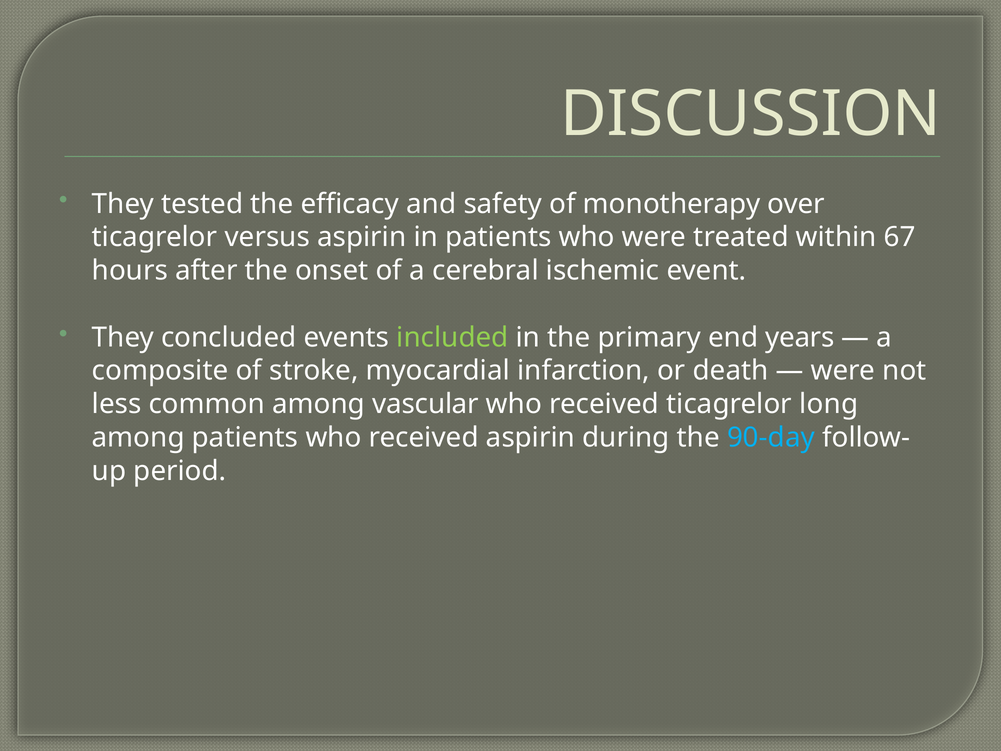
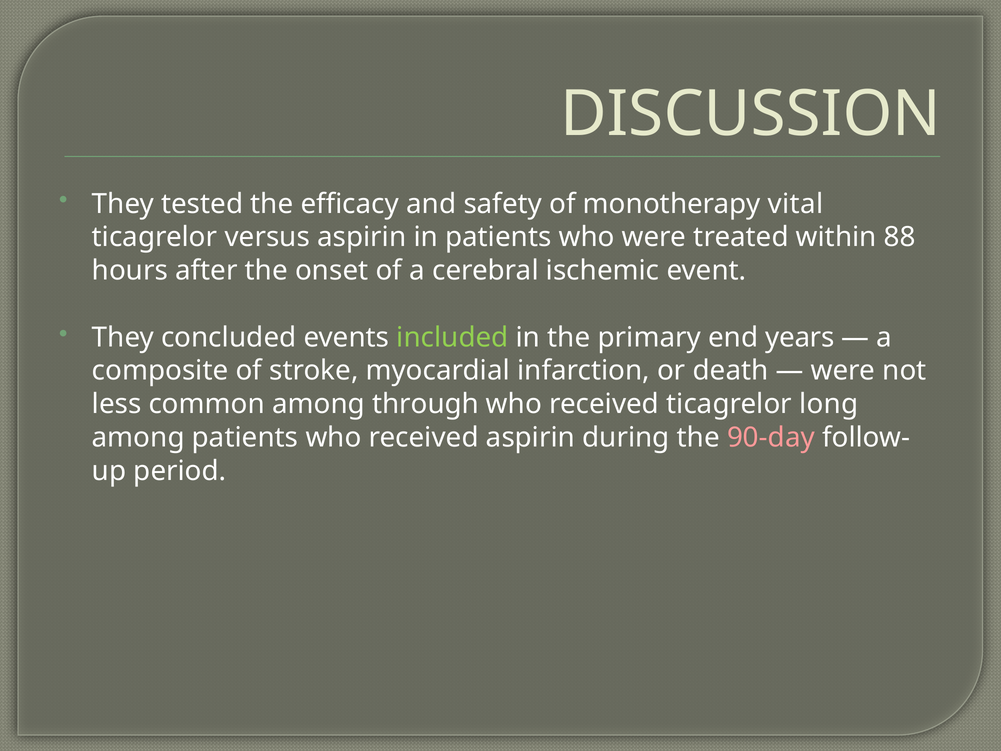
over: over -> vital (796, 204)
67: 67 -> 88 (900, 237)
vascular: vascular -> through (426, 404)
90-day colour: light blue -> pink (771, 437)
